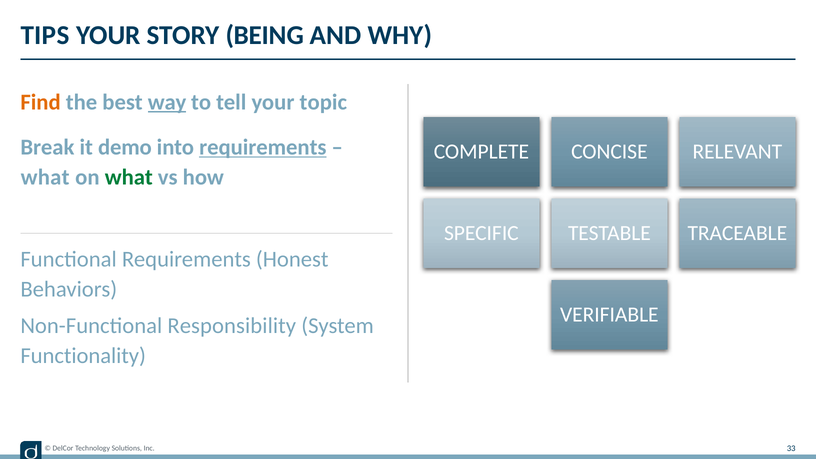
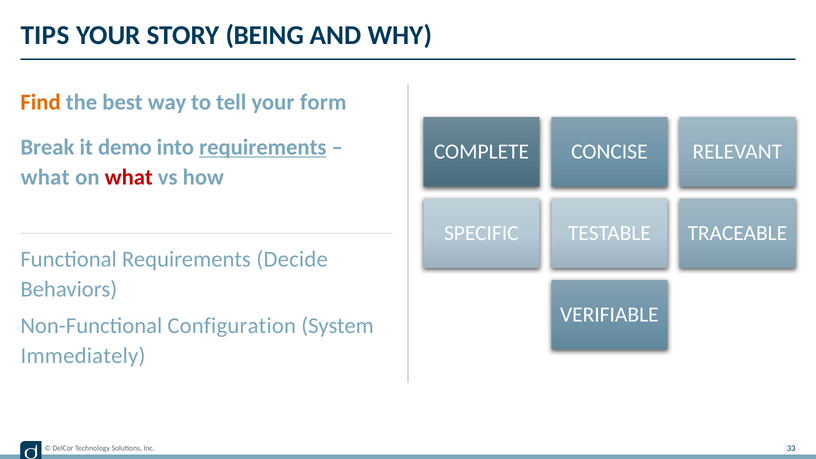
way underline: present -> none (167, 102)
topic: topic -> form (323, 102)
what colour: green -> red (129, 177)
Honest: Honest -> Decide (292, 259)
Responsibility: Responsibility -> Configuration (232, 326)
Functionality: Functionality -> Immediately (83, 356)
